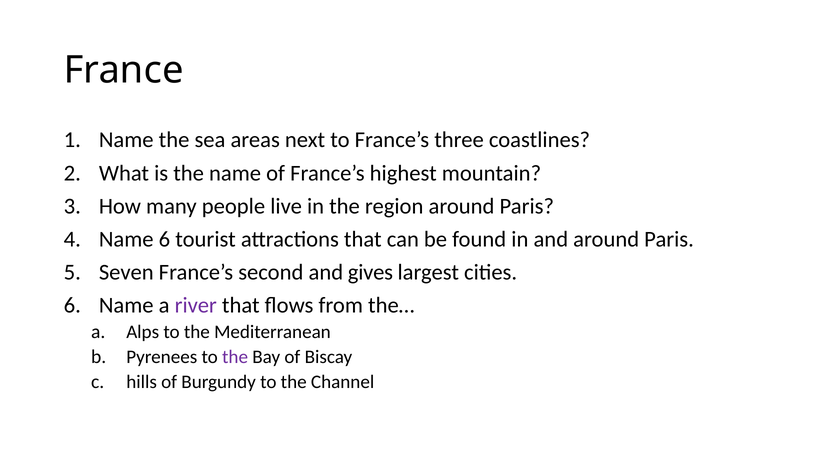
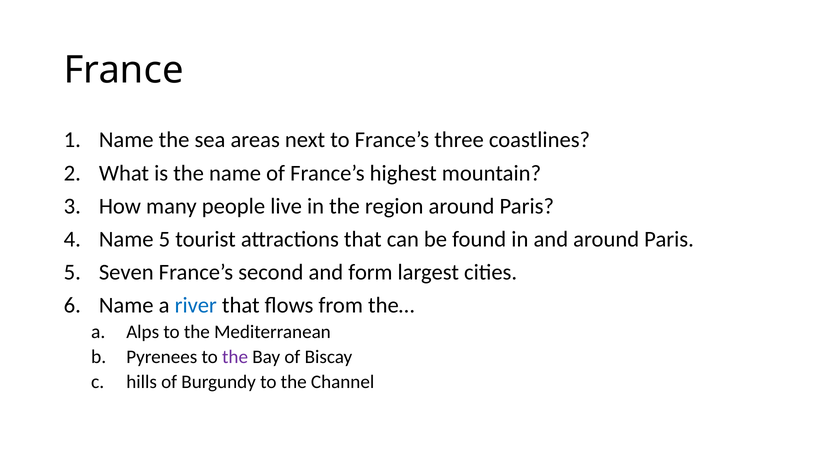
Name 6: 6 -> 5 (164, 240)
gives: gives -> form (370, 273)
river colour: purple -> blue (196, 306)
